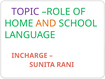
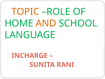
TOPIC colour: purple -> orange (25, 12)
